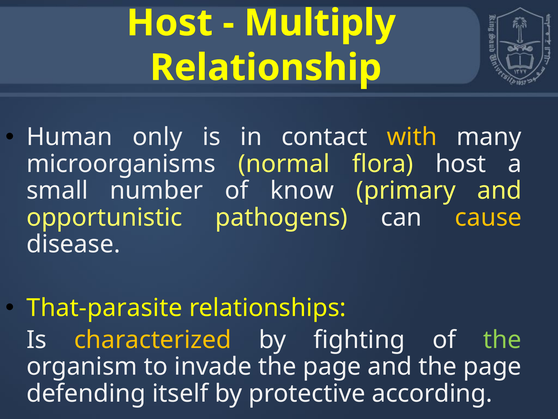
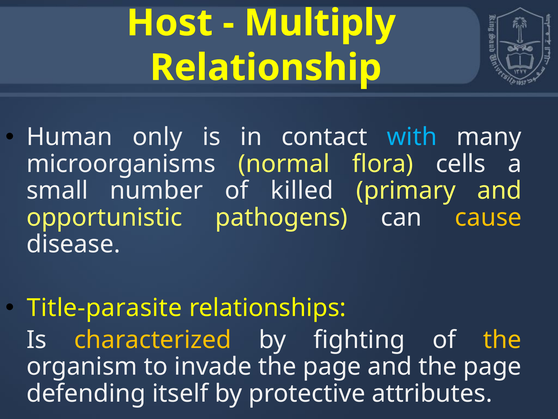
with colour: yellow -> light blue (412, 137)
flora host: host -> cells (461, 164)
know: know -> killed (302, 191)
That-parasite: That-parasite -> Title-parasite (104, 308)
the colour: light green -> yellow (502, 339)
according: according -> attributes (432, 393)
